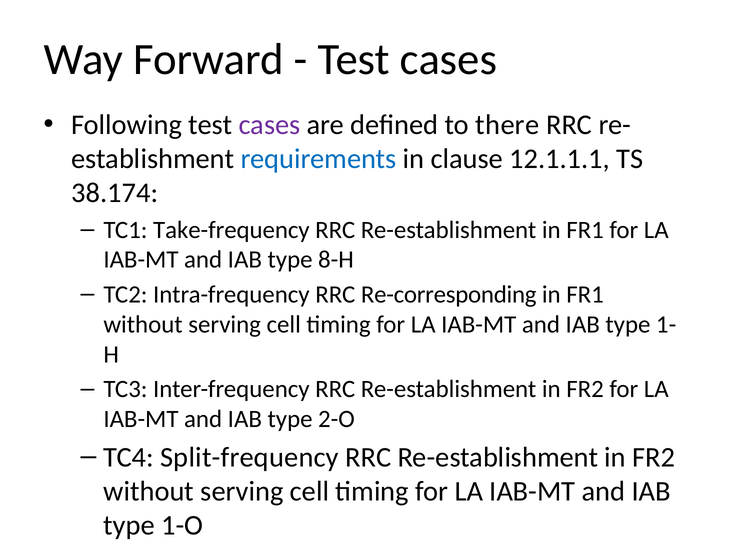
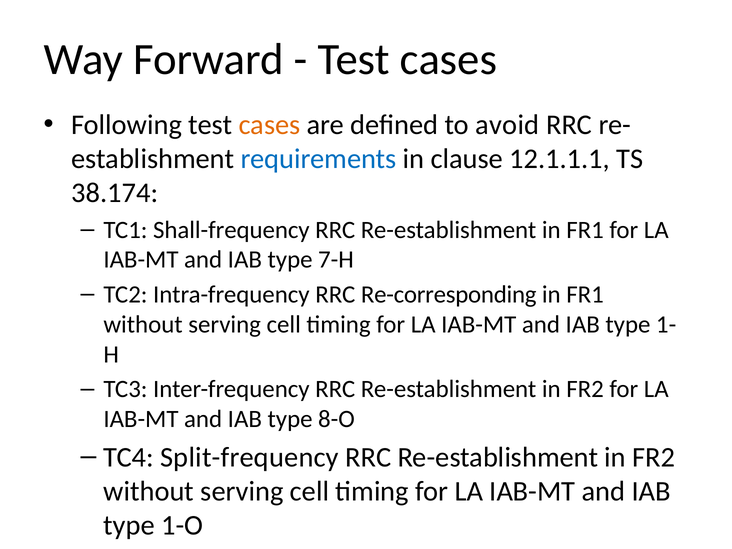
cases colour: purple -> orange (269, 125)
there: there -> avoid (507, 125)
Take-frequency: Take-frequency -> Shall-frequency (231, 230)
8-H: 8-H -> 7-H (336, 260)
2-O: 2-O -> 8-O (336, 419)
